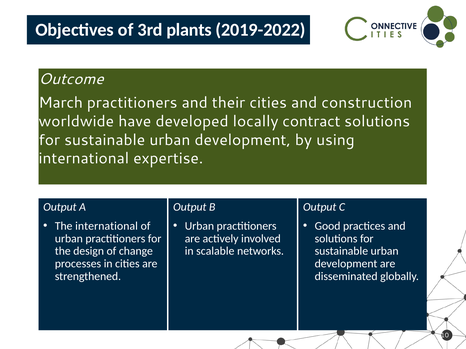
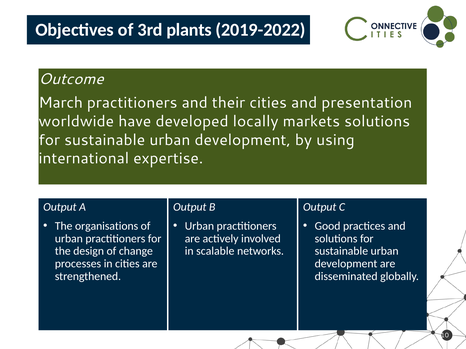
construction: construction -> presentation (367, 103)
contract: contract -> markets (311, 121)
The international: international -> organisations (107, 226)
